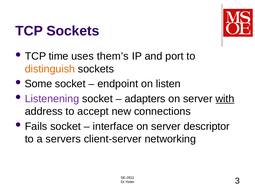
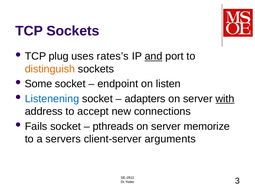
time: time -> plug (59, 56)
them’s: them’s -> rates’s (113, 56)
and underline: none -> present (153, 56)
Listenening colour: purple -> blue (52, 99)
interface: interface -> pthreads (113, 126)
descriptor: descriptor -> memorize (207, 126)
networking: networking -> arguments (170, 139)
